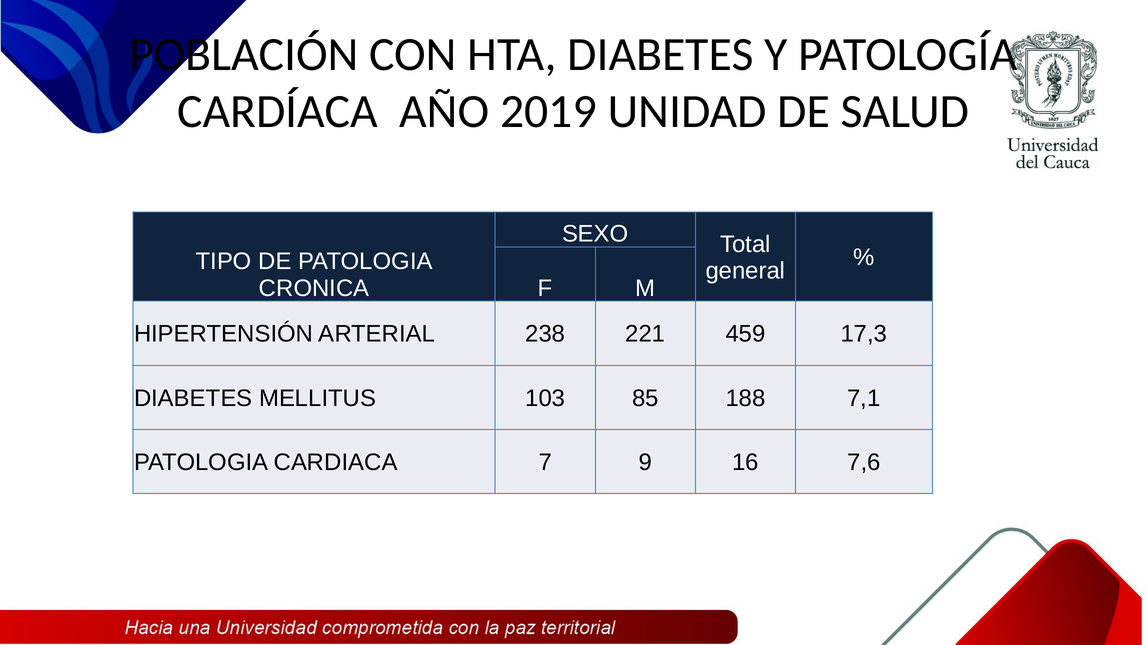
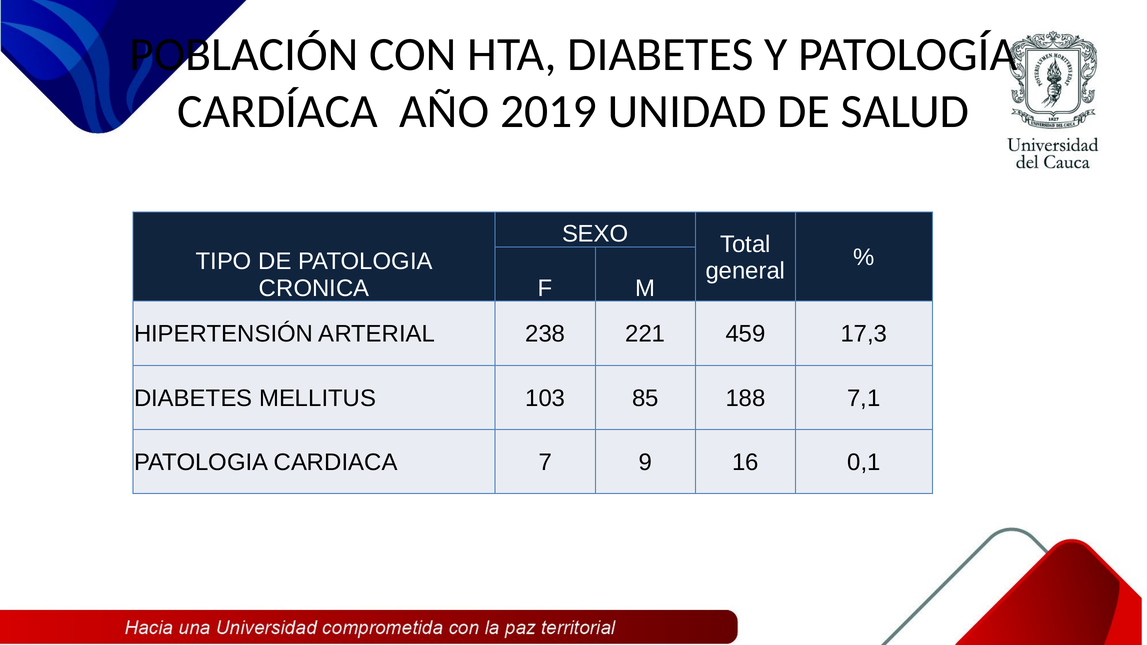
7,6: 7,6 -> 0,1 (864, 463)
